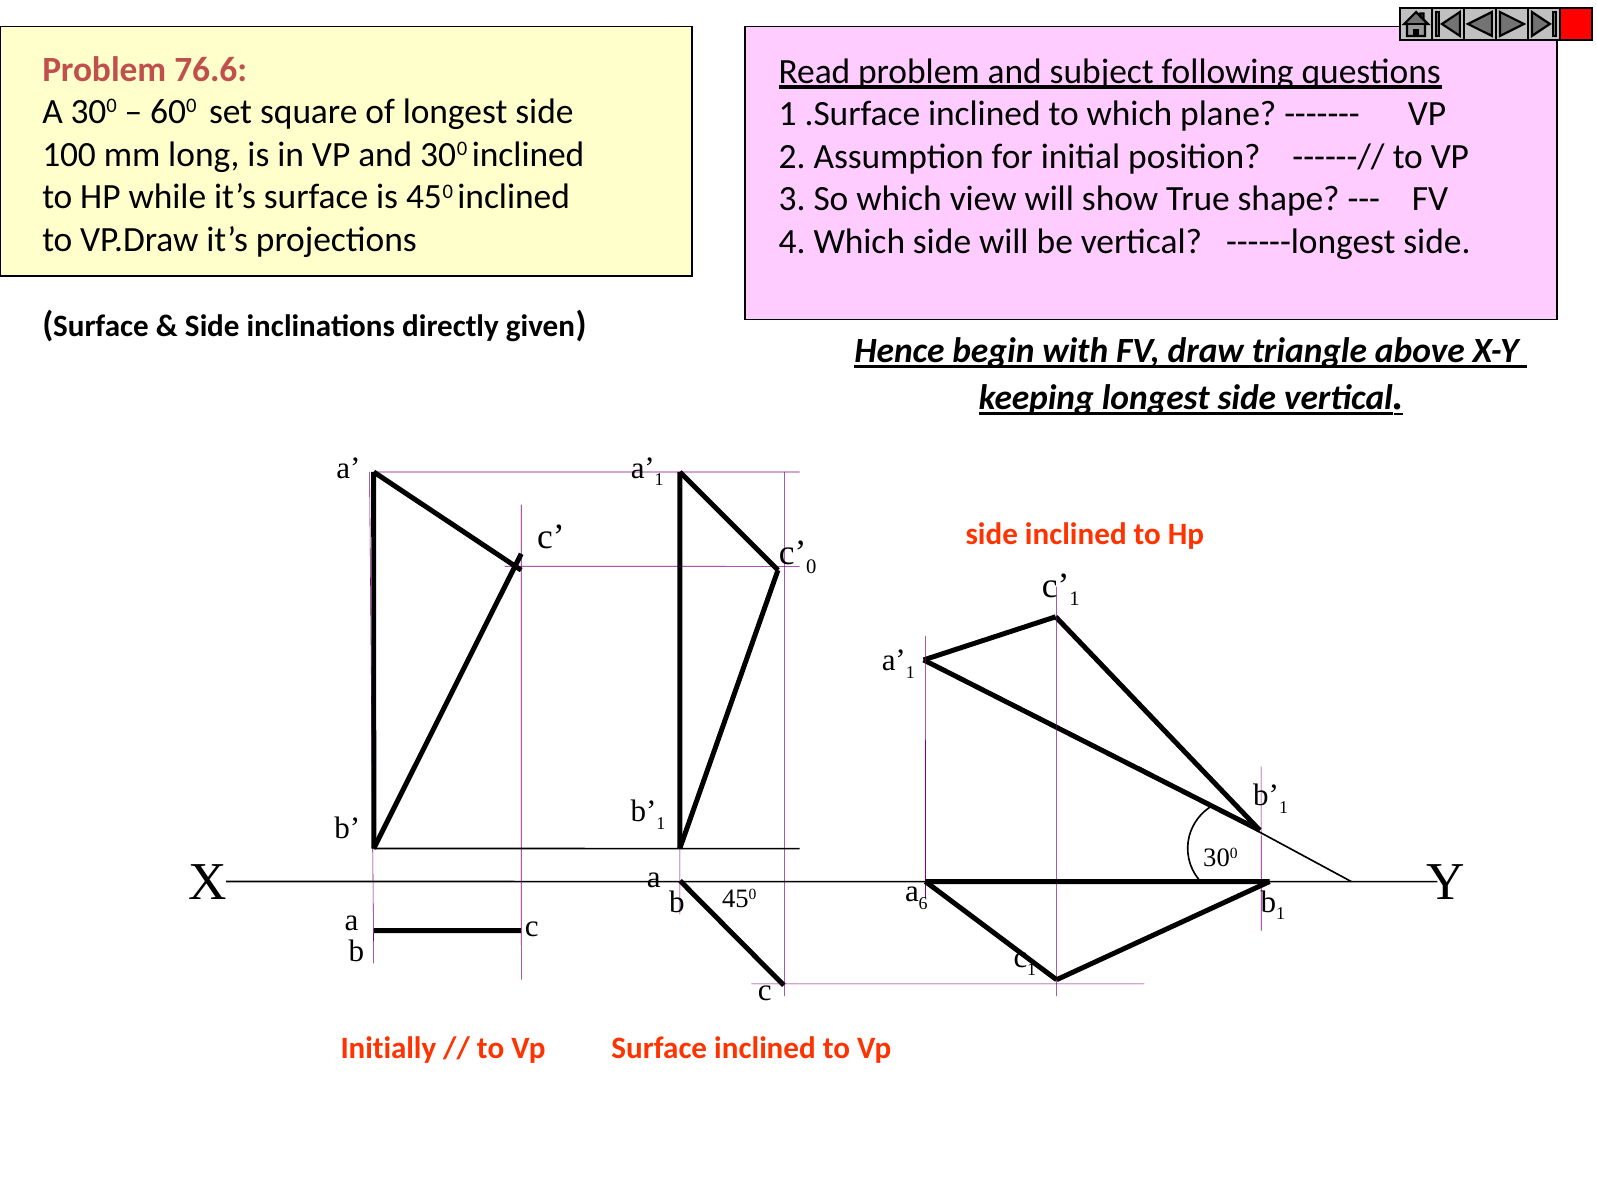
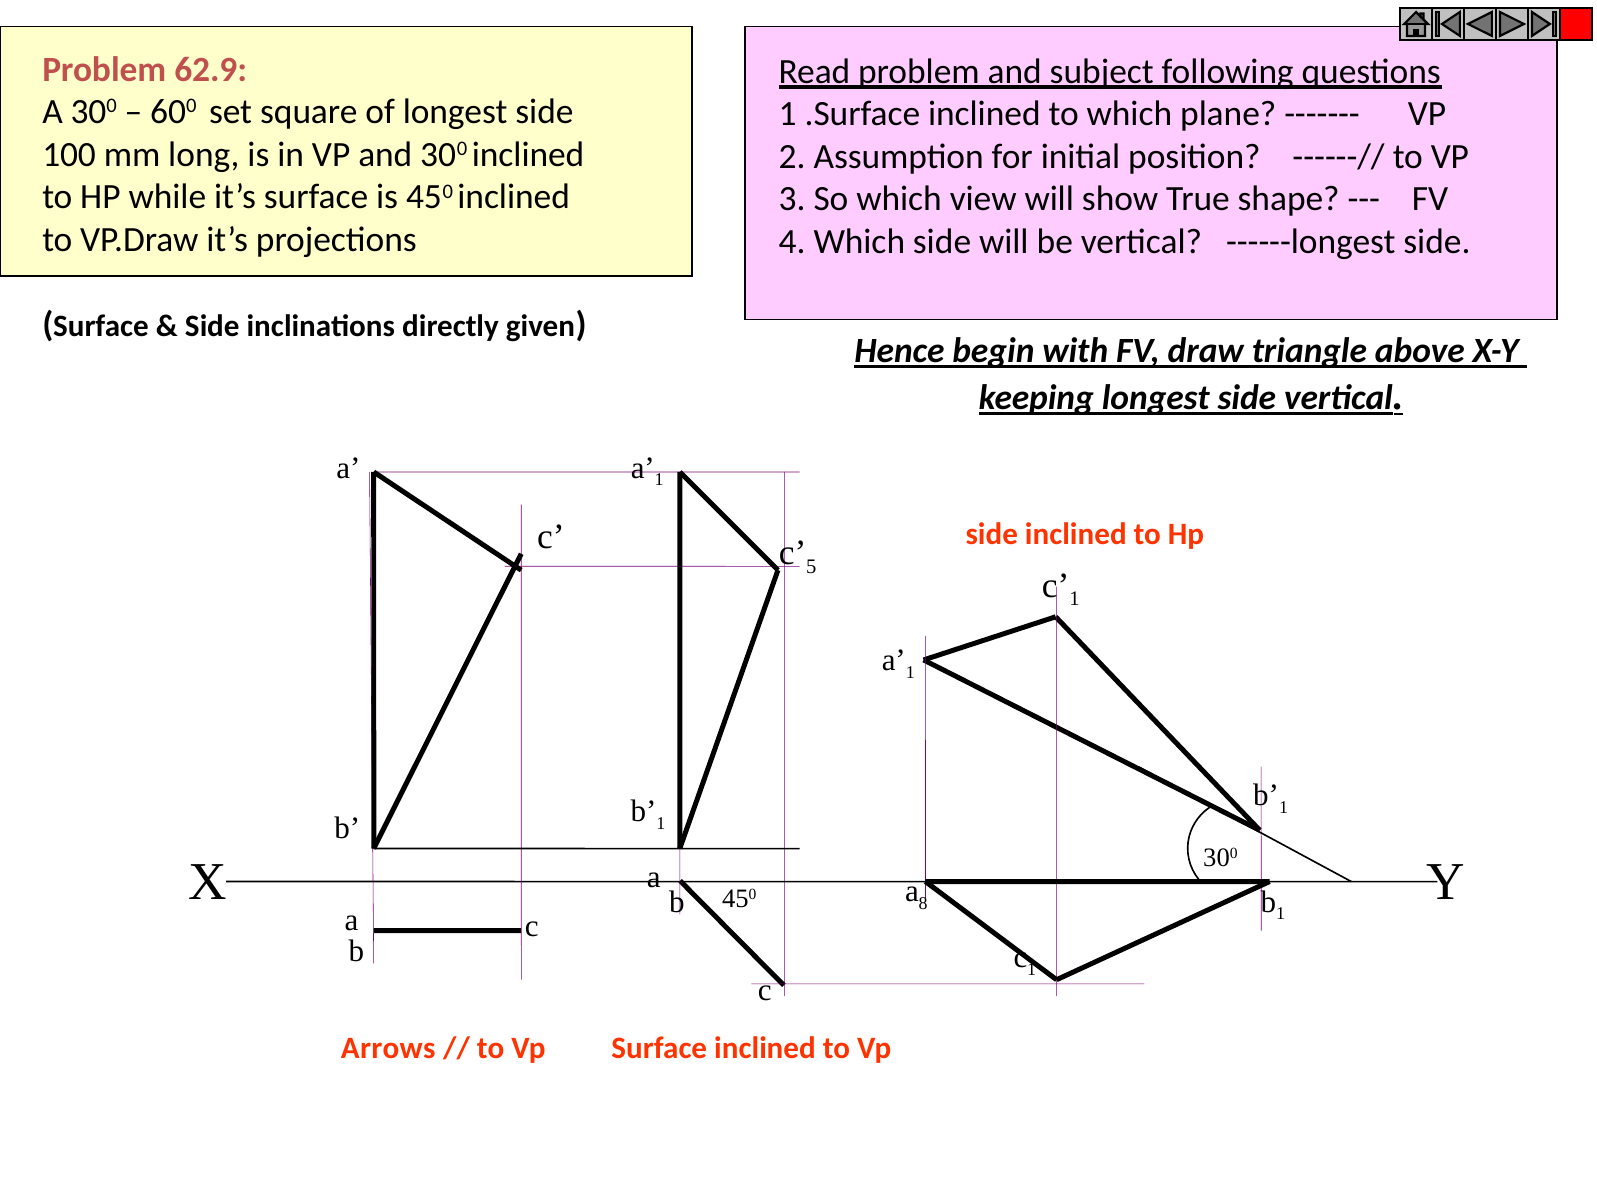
76.6: 76.6 -> 62.9 (211, 69)
0: 0 -> 5 (811, 566)
6: 6 -> 8 (923, 904)
Initially: Initially -> Arrows (388, 1048)
